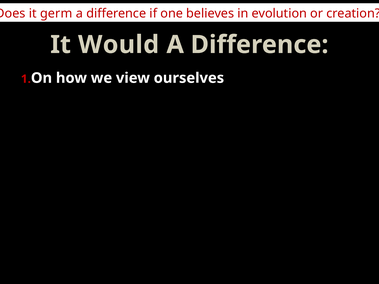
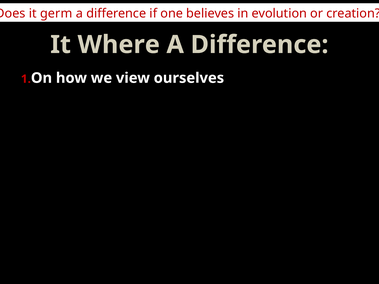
Would: Would -> Where (119, 45)
